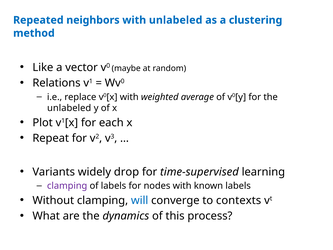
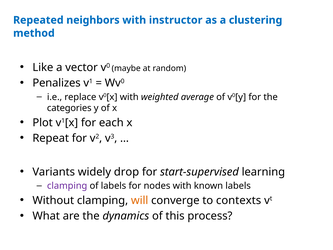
with unlabeled: unlabeled -> instructor (176, 20)
Relations: Relations -> Penalizes (57, 83)
unlabeled: unlabeled -> categories (69, 108)
time-supervised: time-supervised -> start-supervised (199, 172)
will colour: blue -> orange (140, 200)
